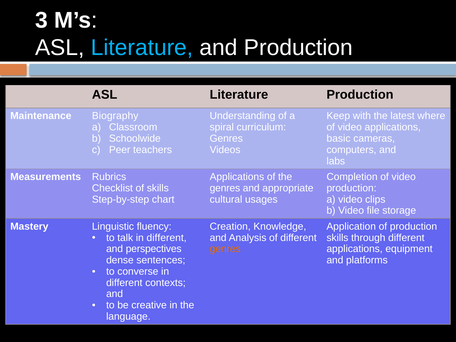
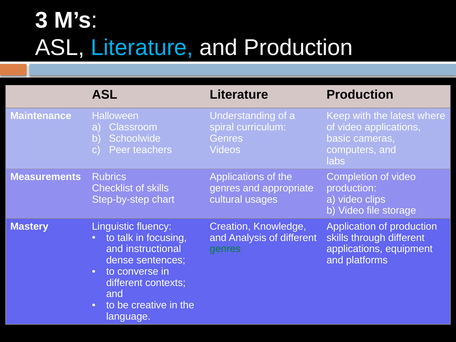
Biography: Biography -> Halloween (115, 116)
talk in different: different -> focusing (167, 238)
perspectives: perspectives -> instructional (154, 249)
genres colour: orange -> green (225, 249)
